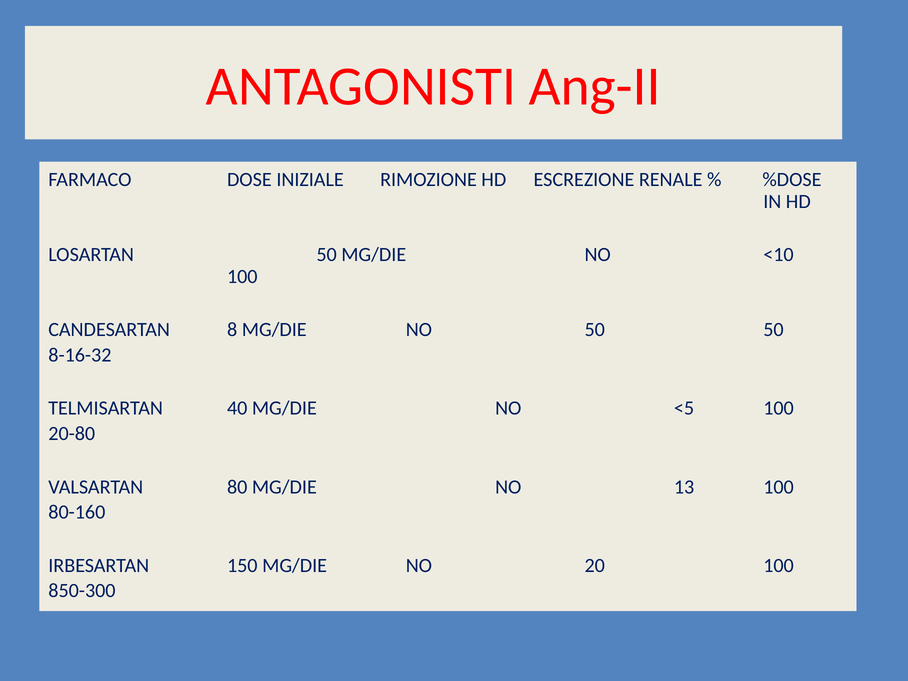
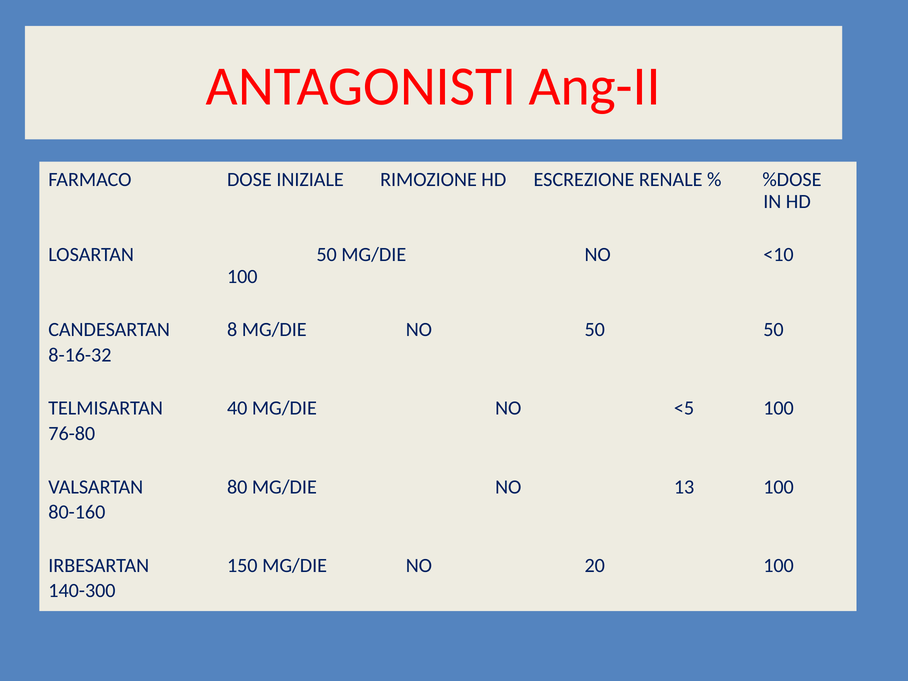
20-80: 20-80 -> 76-80 (72, 434)
850-300: 850-300 -> 140-300 (82, 591)
